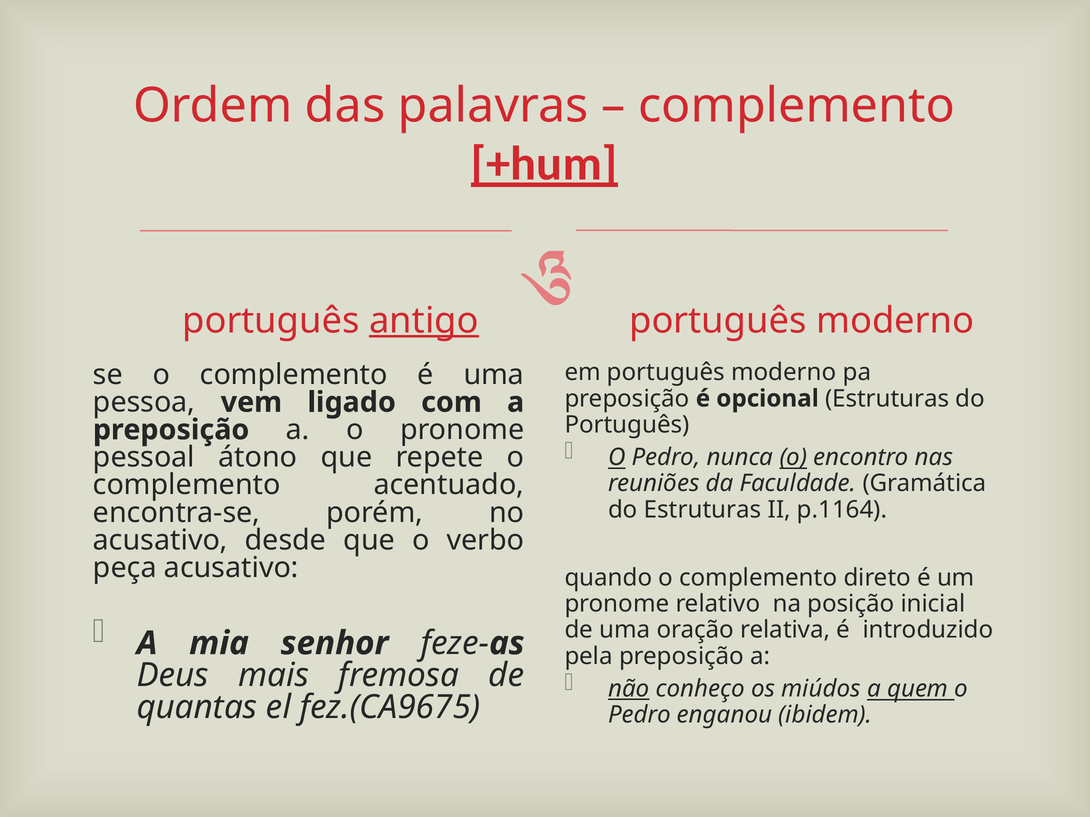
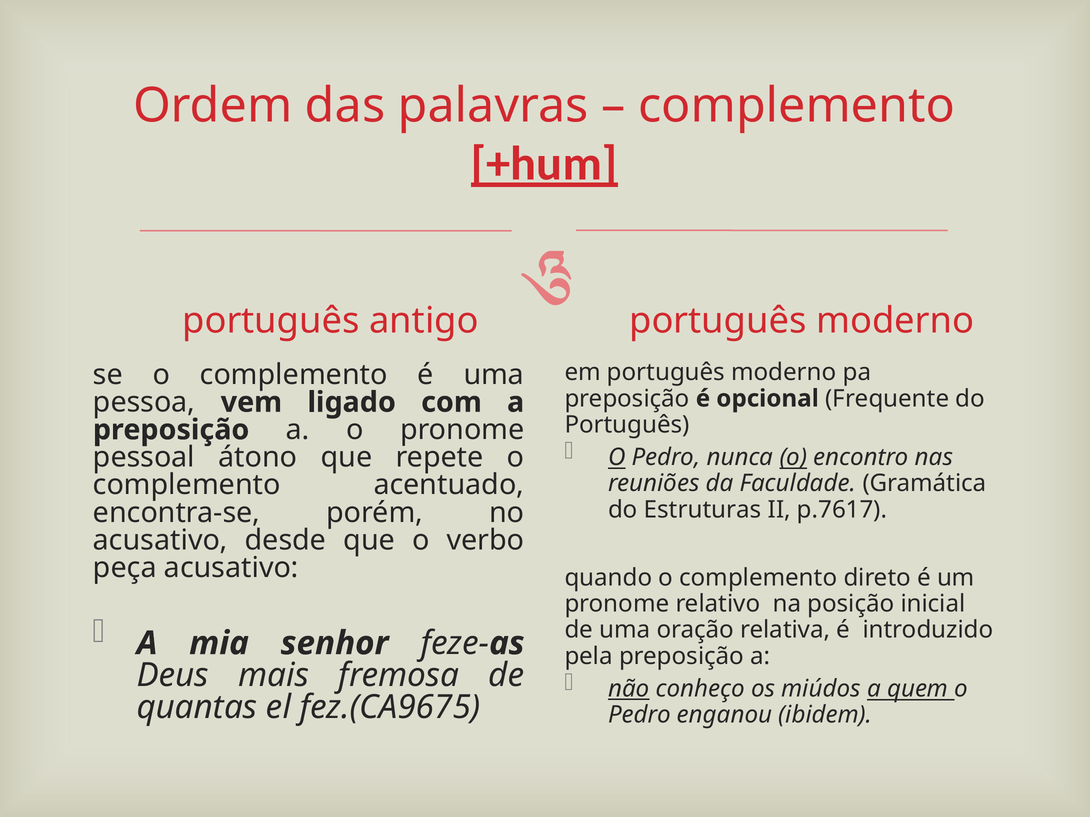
antigo underline: present -> none (424, 321)
opcional Estruturas: Estruturas -> Frequente (887, 399)
p.1164: p.1164 -> p.7617 (842, 510)
